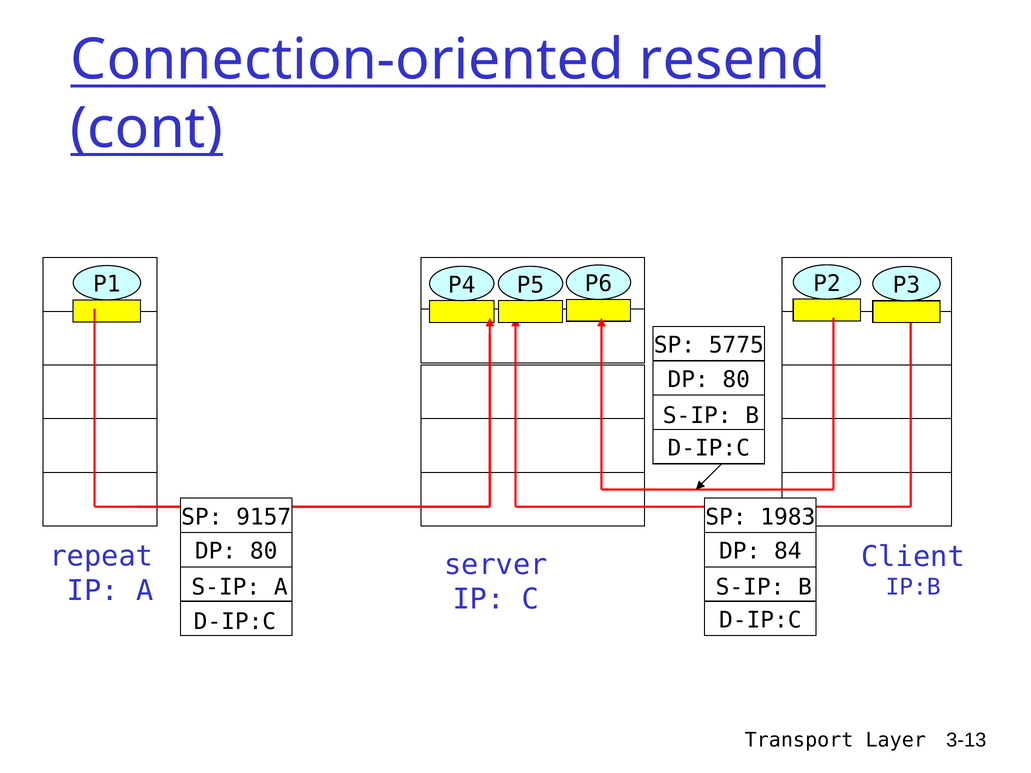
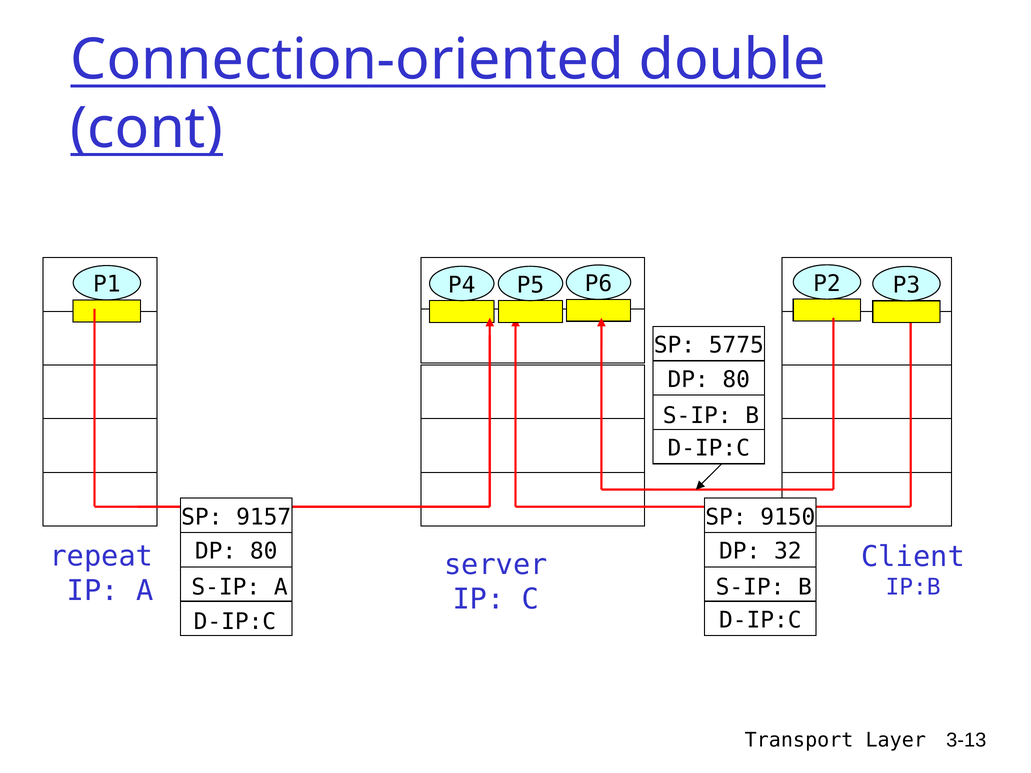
resend: resend -> double (732, 60)
1983: 1983 -> 9150 (788, 517)
84: 84 -> 32 (788, 551)
